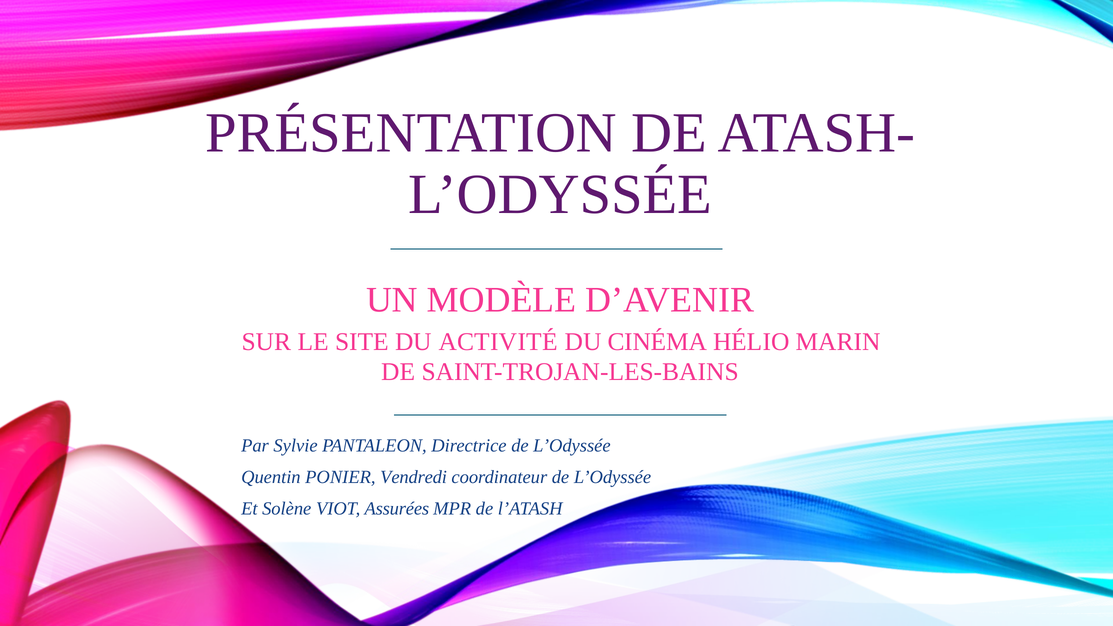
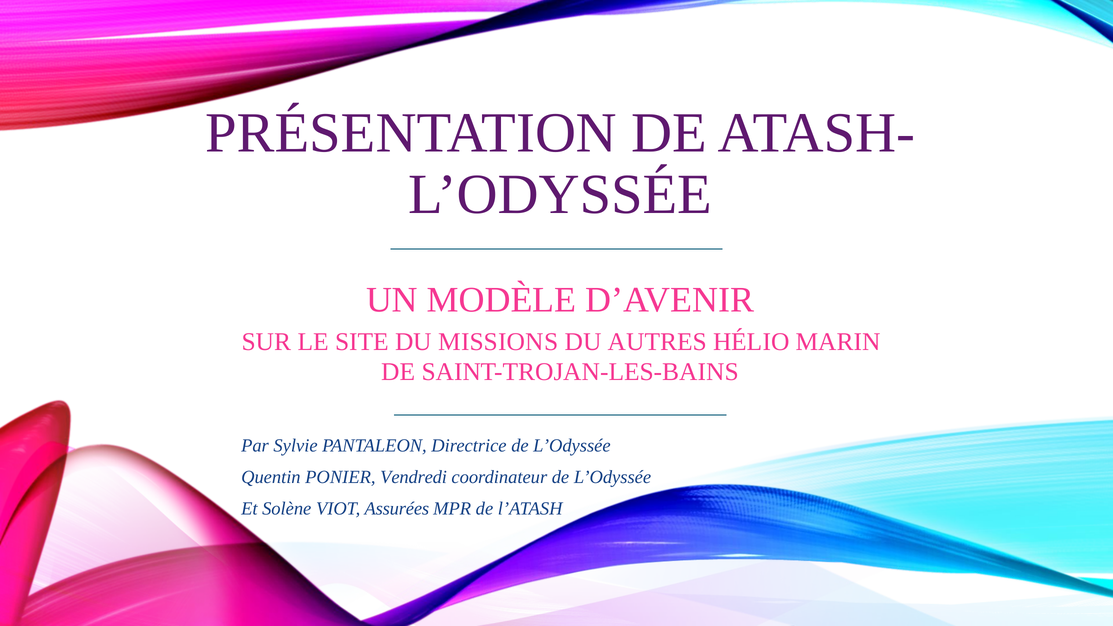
ACTIVITÉ: ACTIVITÉ -> MISSIONS (498, 342)
CINÉMA: CINÉMA -> AUTRES (657, 342)
